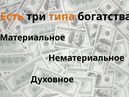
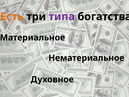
типа colour: orange -> purple (62, 17)
